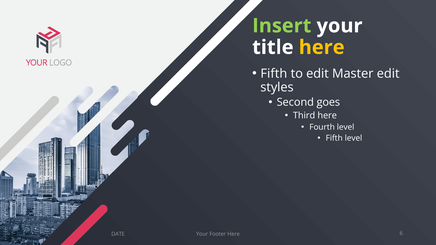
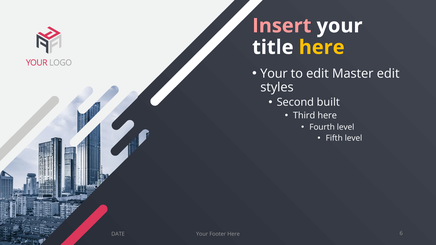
Insert colour: light green -> pink (282, 26)
Fifth: Fifth -> Your (274, 74)
goes: goes -> built (328, 102)
